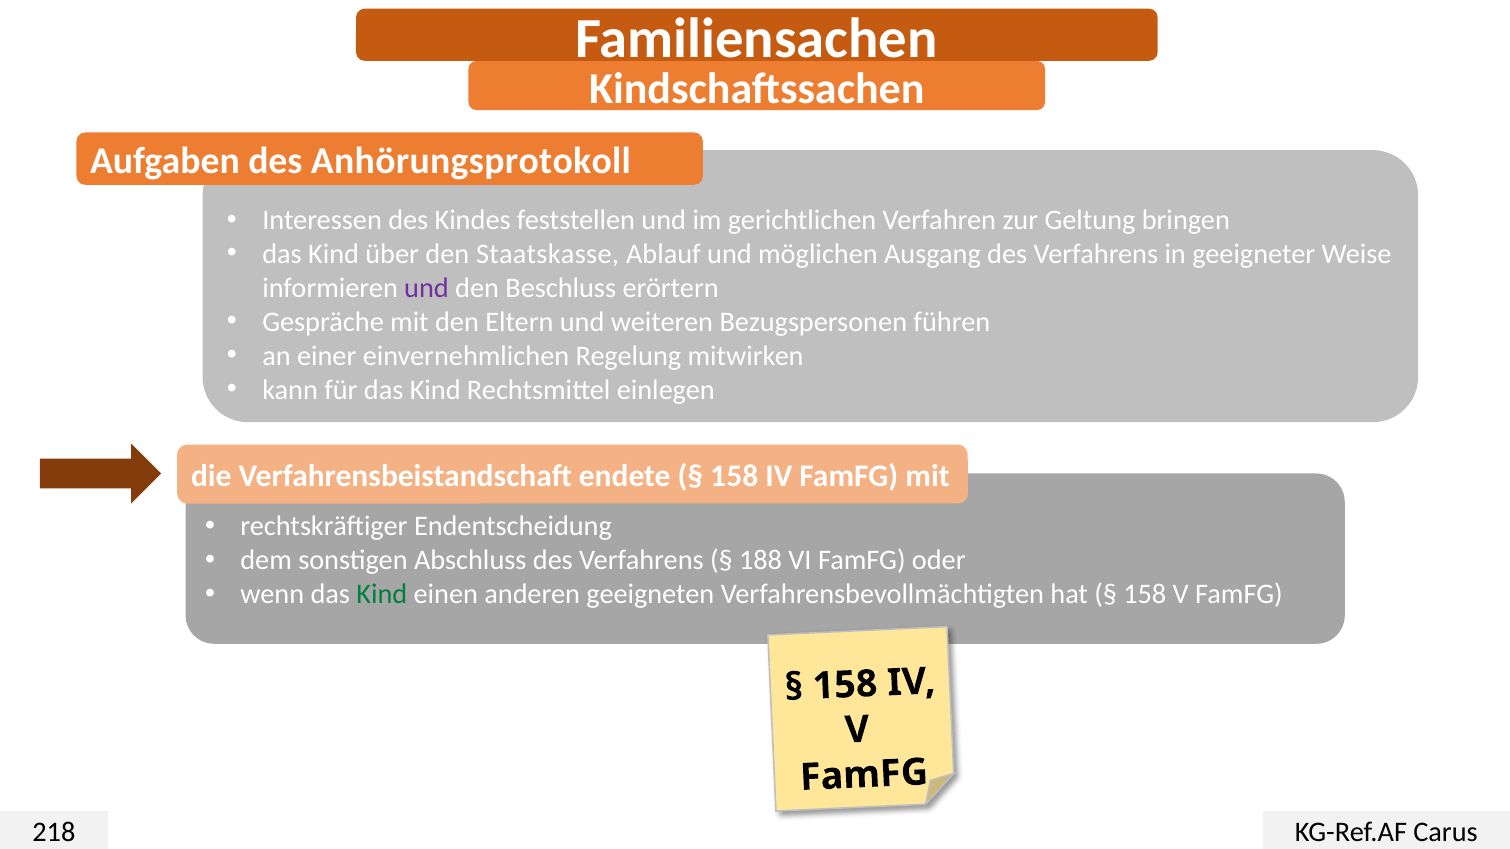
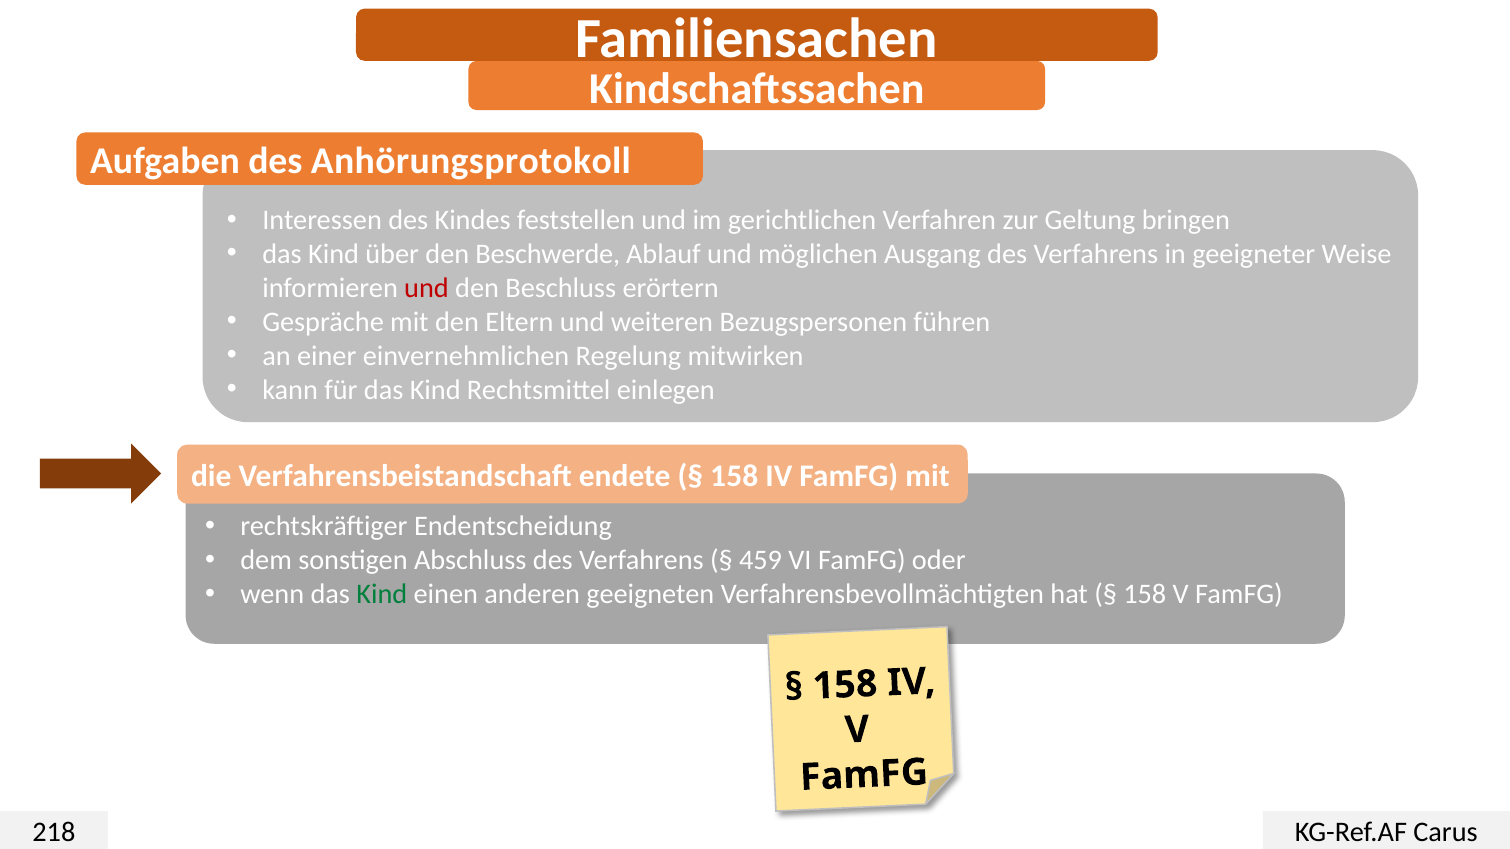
Staatskasse: Staatskasse -> Beschwerde (548, 254)
und colour: purple -> red (426, 288)
188: 188 -> 459 (761, 561)
